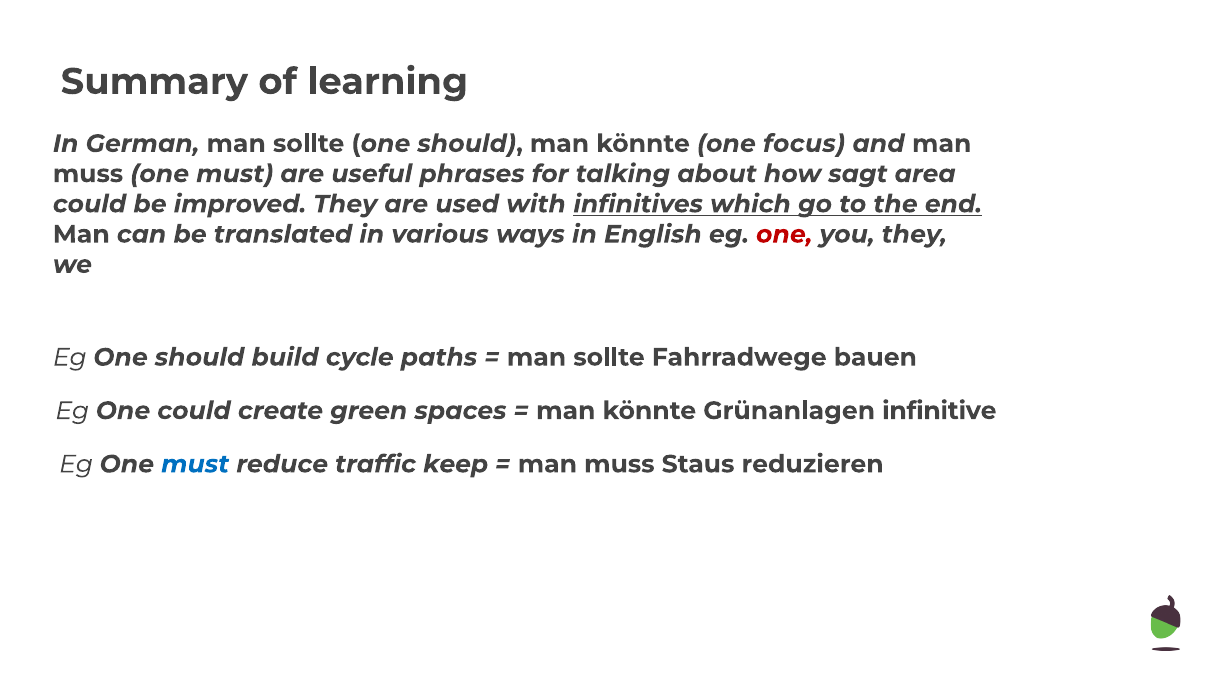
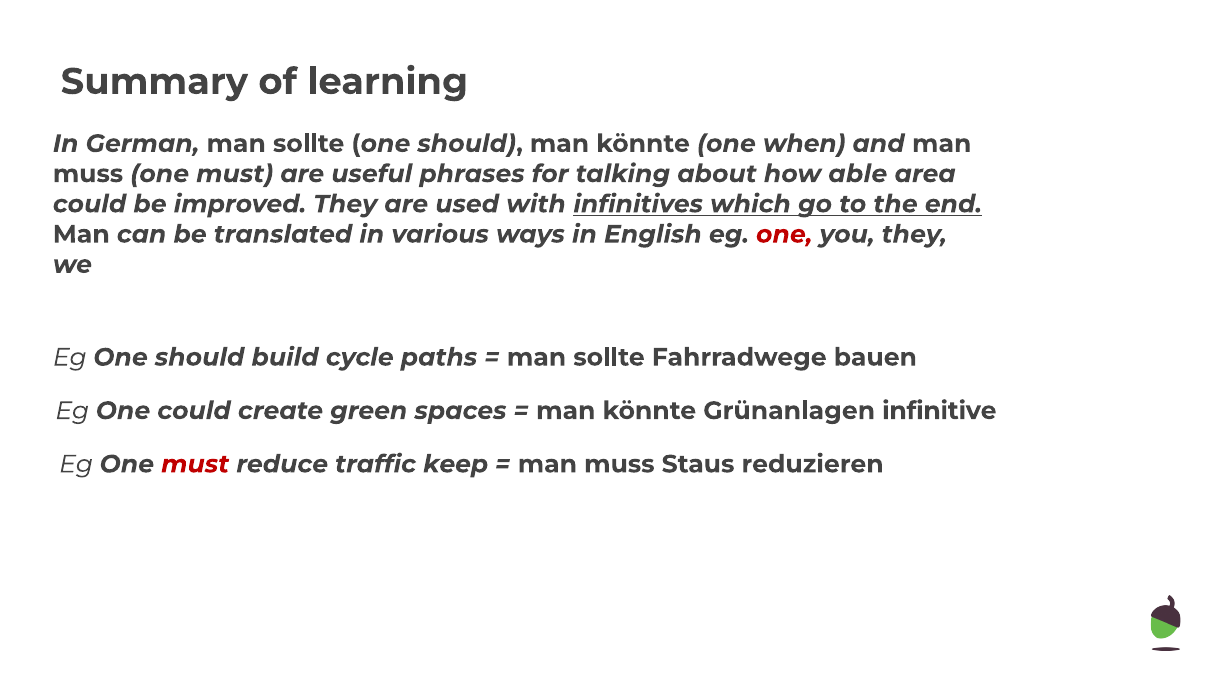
focus: focus -> when (804, 144)
sagt: sagt -> able (858, 174)
must colour: blue -> red (195, 464)
